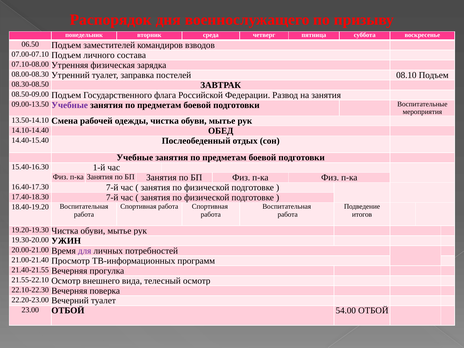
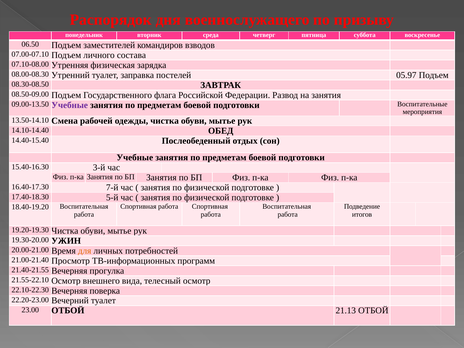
08.10: 08.10 -> 05.97 (406, 75)
1-й: 1-й -> 3-й (99, 168)
17.40-18.30 7-й: 7-й -> 5-й (112, 198)
для colour: purple -> orange (85, 251)
54.00: 54.00 -> 21.13 (346, 311)
